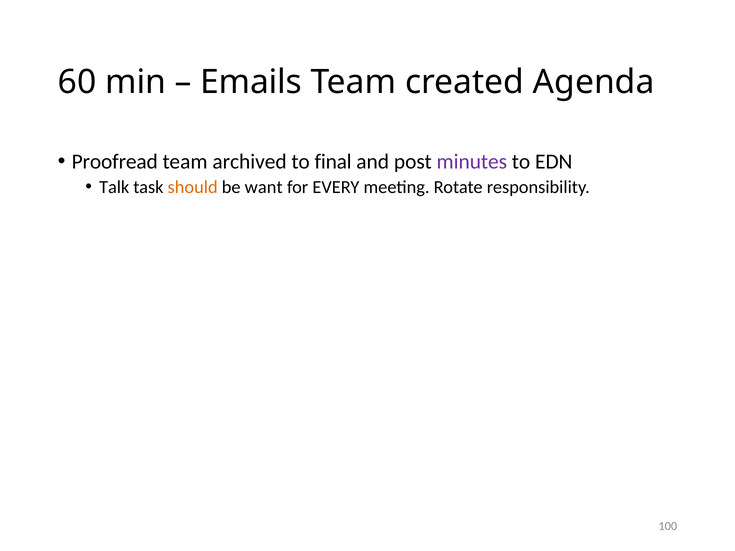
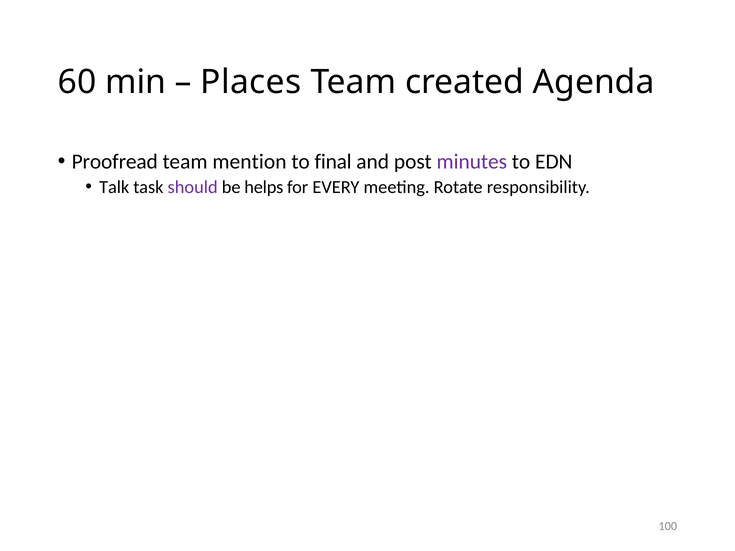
Emails: Emails -> Places (251, 82)
archived: archived -> mention (249, 162)
should colour: orange -> purple (193, 187)
want: want -> helps (264, 187)
